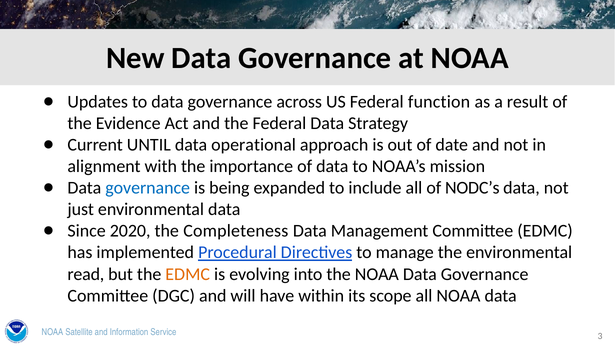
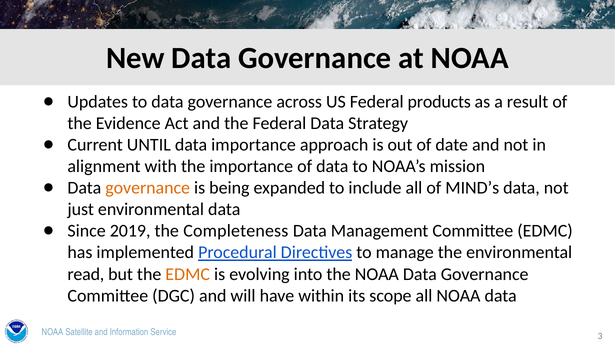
function: function -> products (439, 102)
data operational: operational -> importance (254, 145)
governance colour: blue -> orange (148, 188)
NODC’s: NODC’s -> MIND’s (472, 188)
2020: 2020 -> 2019 (130, 231)
